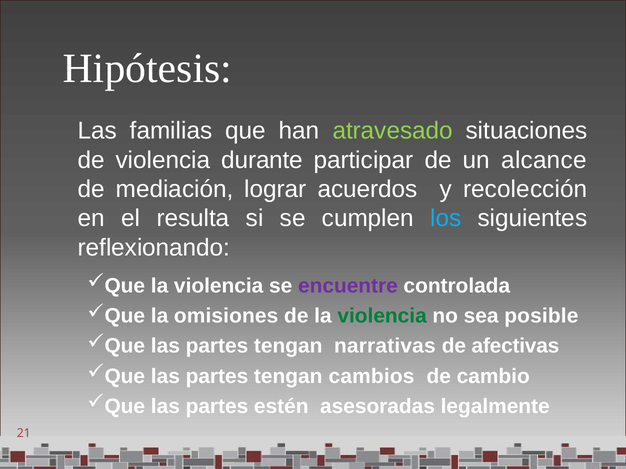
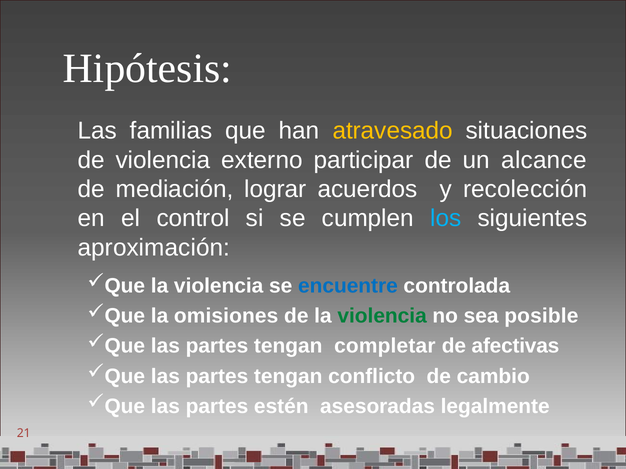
atravesado colour: light green -> yellow (393, 131)
durante: durante -> externo (262, 160)
resulta: resulta -> control (193, 219)
reflexionando: reflexionando -> aproximación (154, 248)
encuentre colour: purple -> blue (348, 286)
narrativas: narrativas -> completar (385, 346)
cambios: cambios -> conflicto (372, 377)
